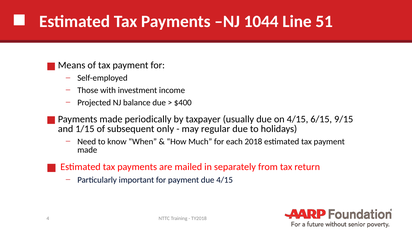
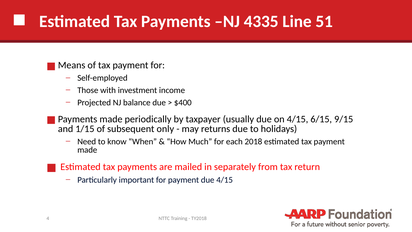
1044: 1044 -> 4335 (261, 21)
regular: regular -> returns (216, 129)
